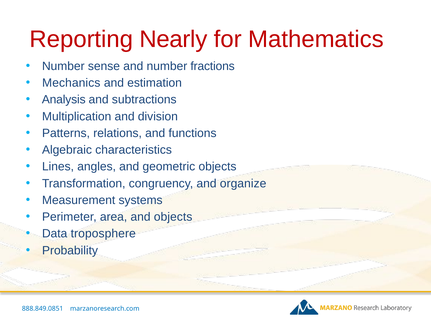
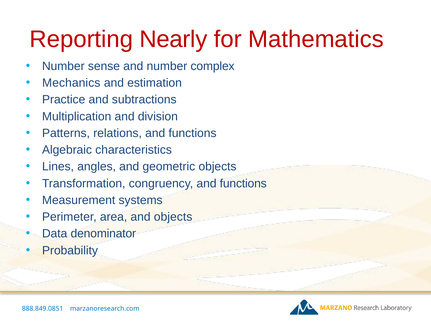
fractions: fractions -> complex (213, 66)
Analysis: Analysis -> Practice (64, 100)
congruency and organize: organize -> functions (243, 184)
troposphere: troposphere -> denominator (103, 234)
